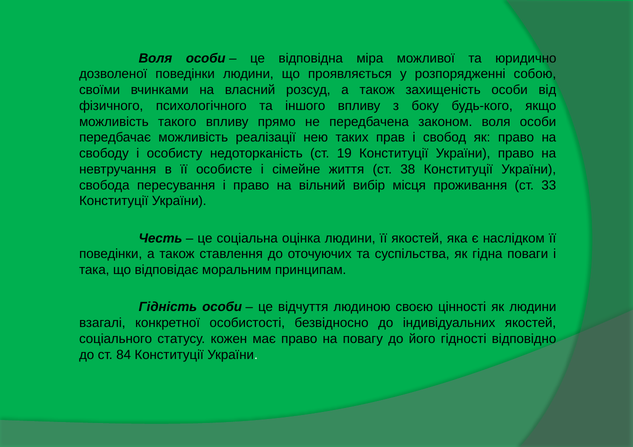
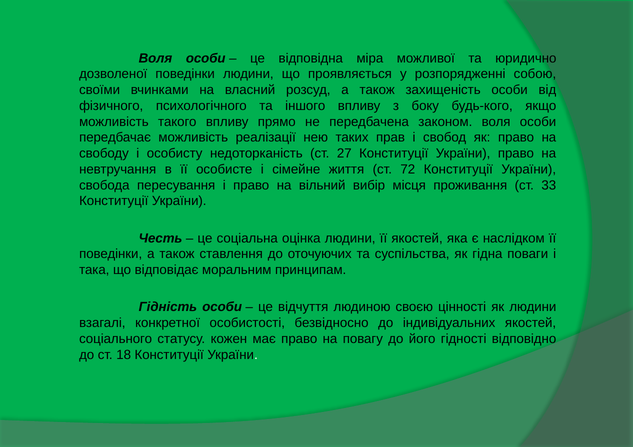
19: 19 -> 27 (344, 153)
38: 38 -> 72 (408, 169)
84: 84 -> 18 (124, 354)
